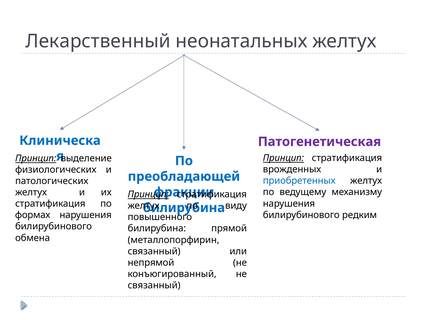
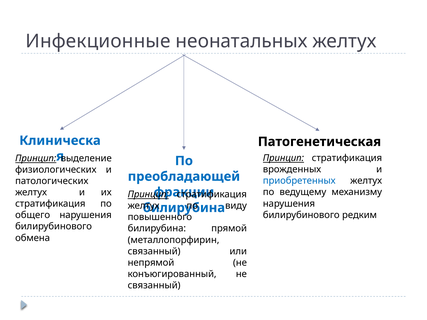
Лекарственный: Лекарственный -> Инфекционные (98, 41)
Патогенетическая colour: purple -> black (319, 142)
формах: формах -> общего (33, 215)
